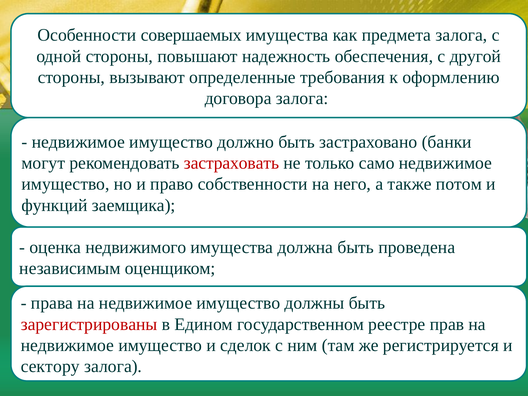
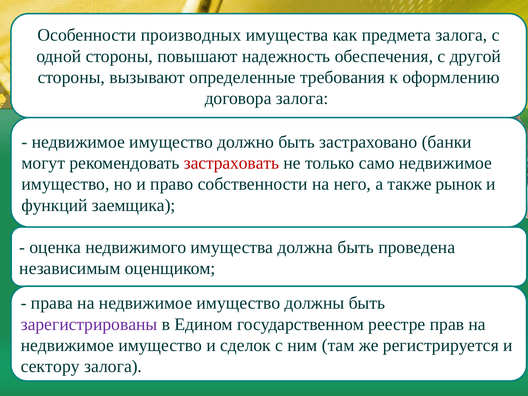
совершаемых: совершаемых -> производных (191, 35)
потом: потом -> рынок (459, 184)
зарегистрированы colour: red -> purple (89, 324)
